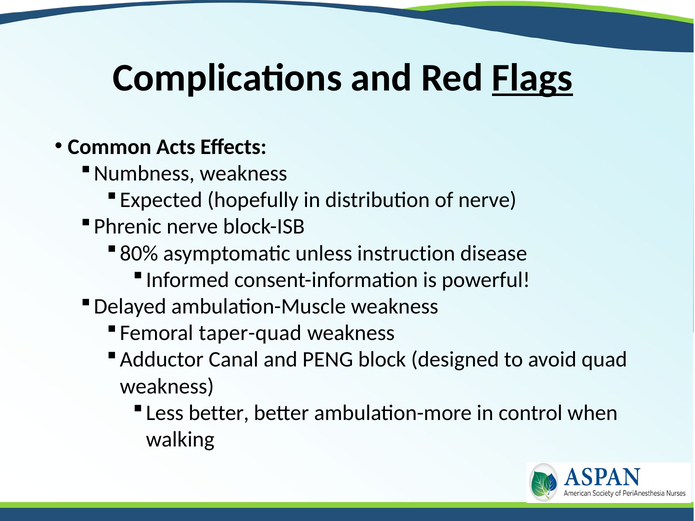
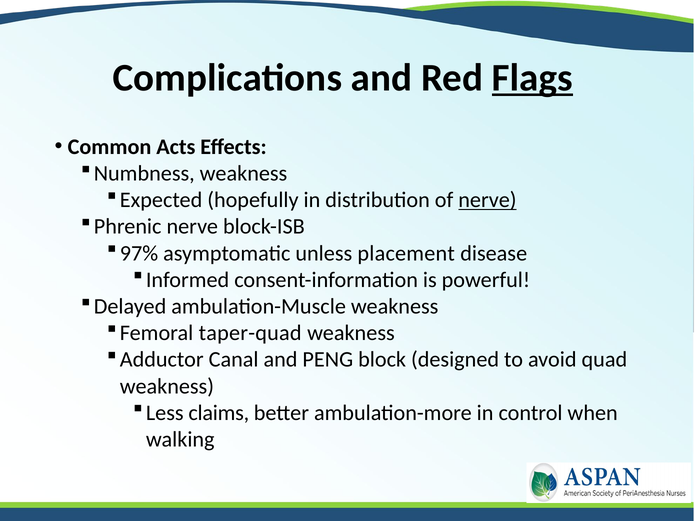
nerve underline: none -> present (487, 200)
80%: 80% -> 97% (139, 253)
instruction: instruction -> placement (406, 253)
Less better: better -> claims (219, 413)
